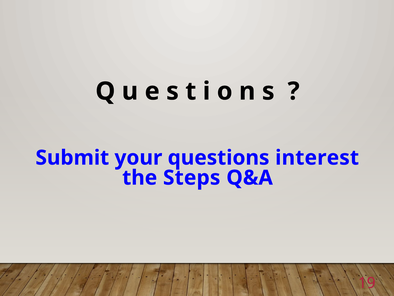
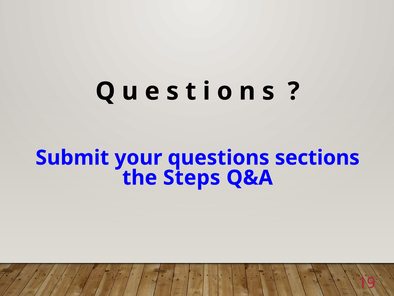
interest: interest -> sections (317, 157)
